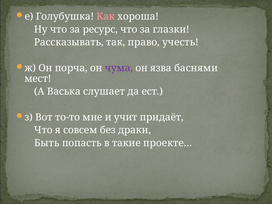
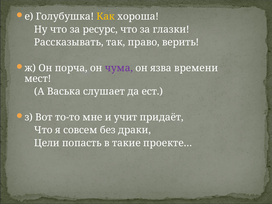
Как colour: pink -> yellow (106, 17)
учесть: учесть -> верить (181, 42)
баснями: баснями -> времени (196, 68)
Быть: Быть -> Цели (47, 143)
